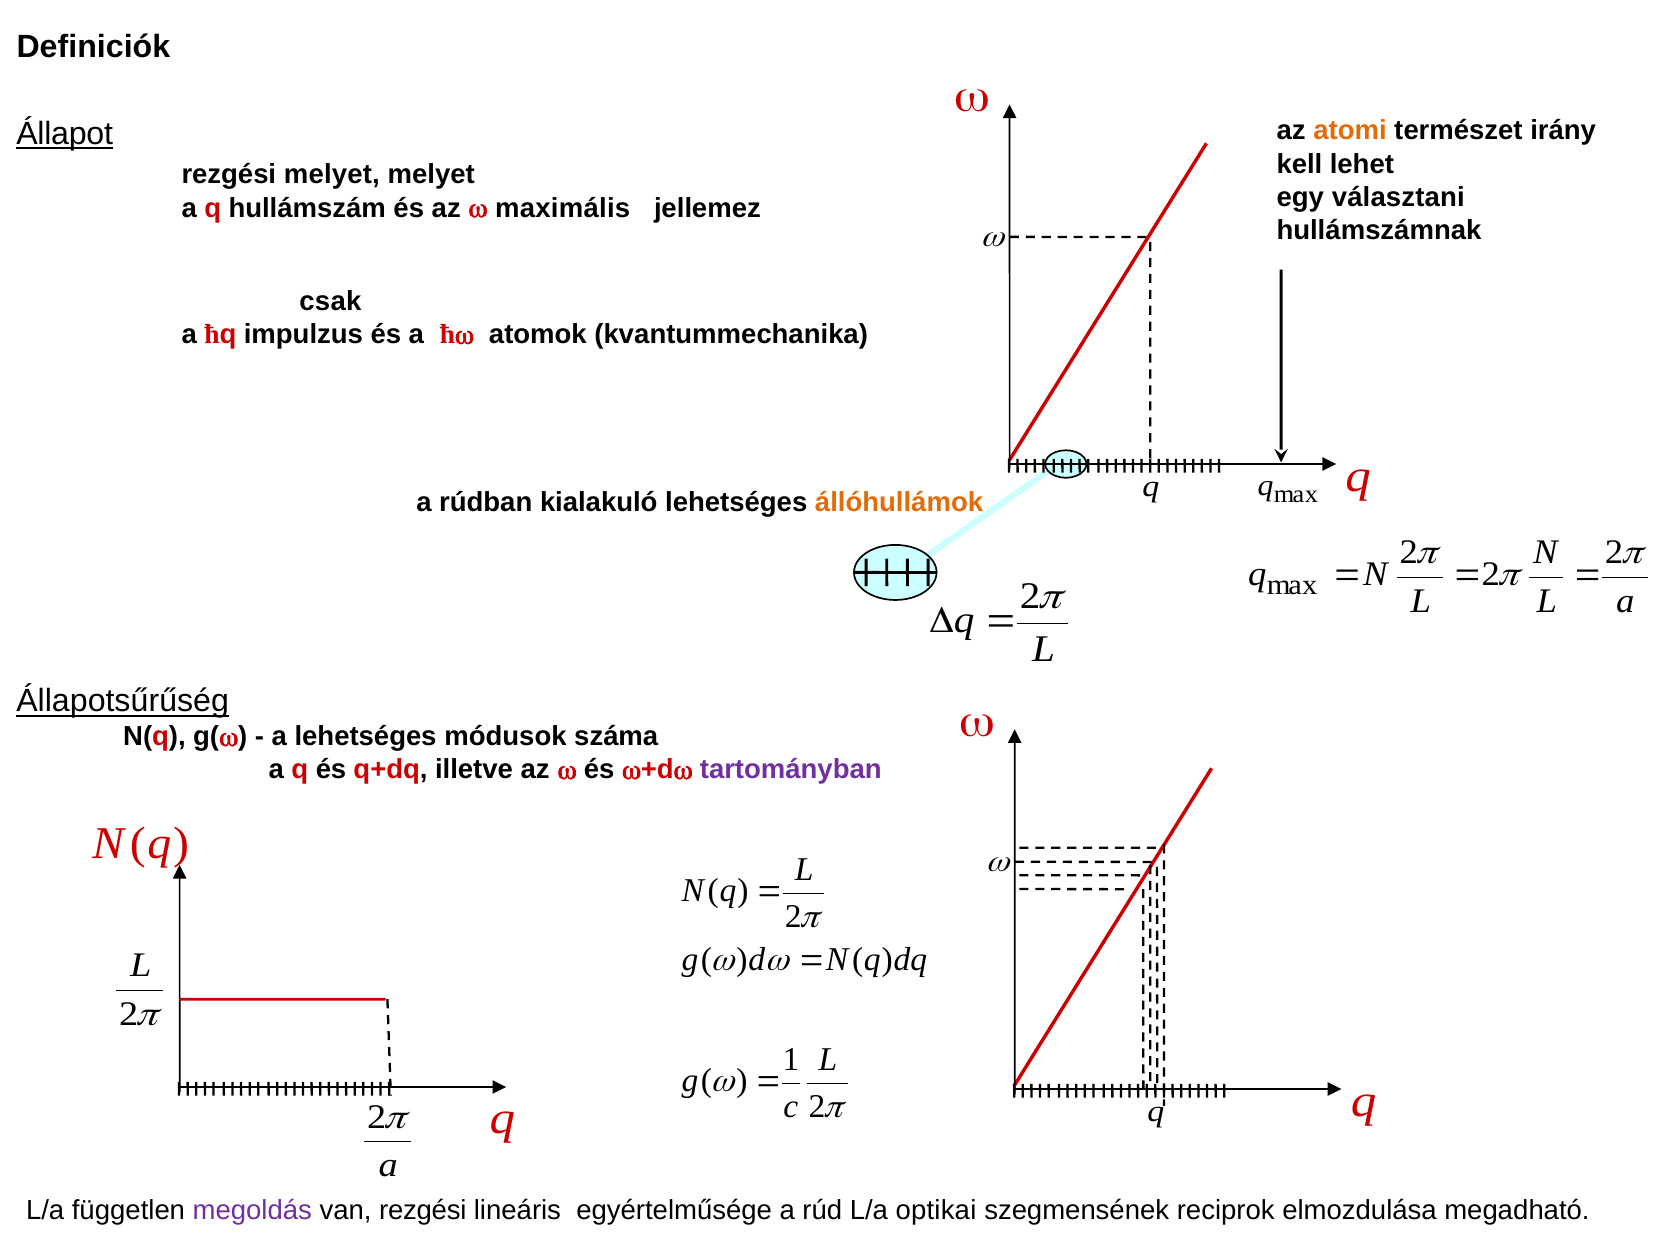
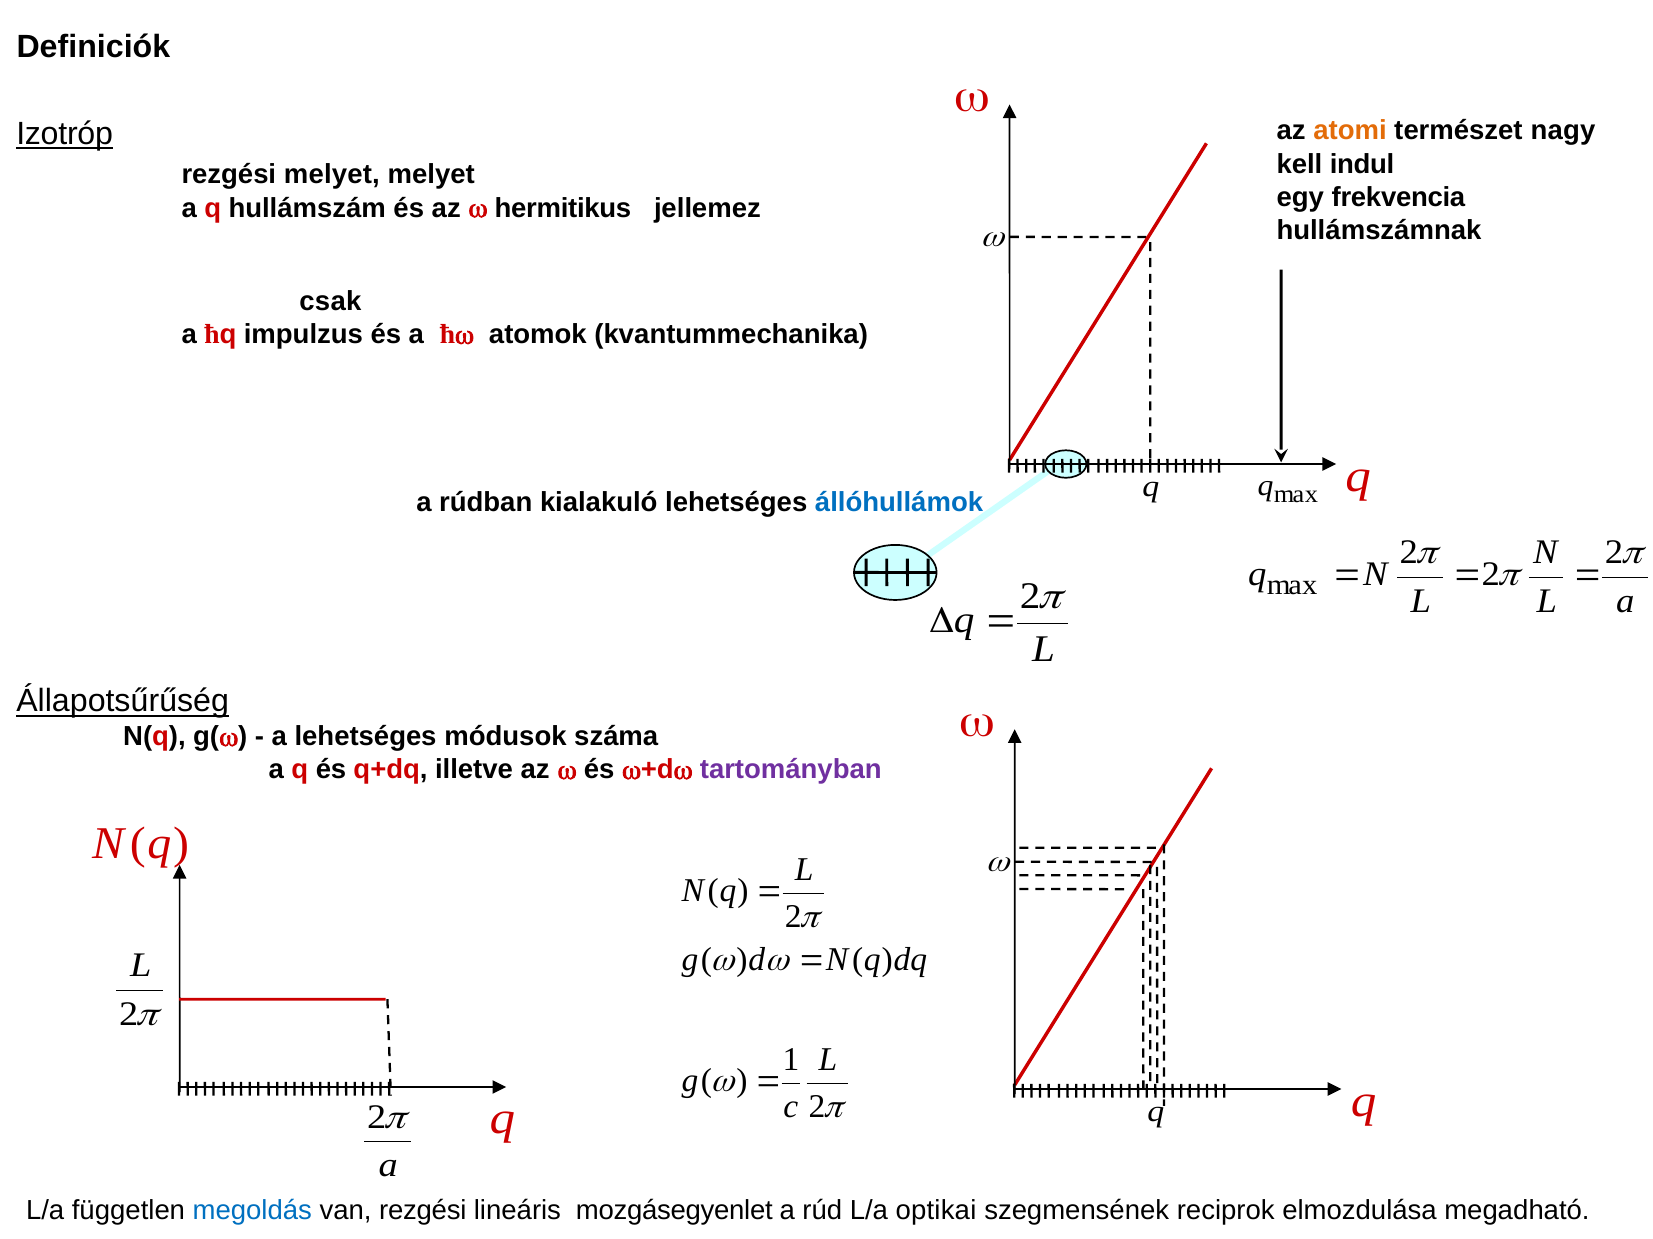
irány: irány -> nagy (1563, 131)
Állapot: Állapot -> Izotróp (65, 134)
lehet: lehet -> indul (1362, 164)
választani: választani -> frekvencia (1398, 197)
maximális: maximális -> hermitikus (563, 208)
állóhullámok colour: orange -> blue (899, 503)
megoldás colour: purple -> blue (252, 1211)
egyértelműsége: egyértelműsége -> mozgásegyenlet (674, 1211)
